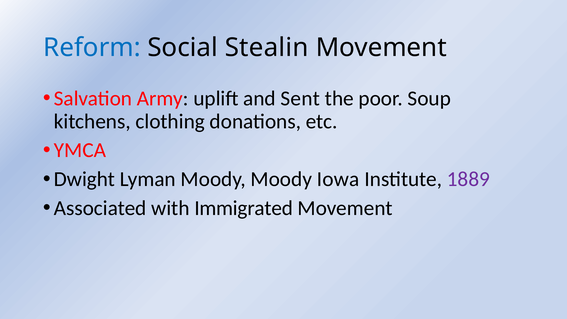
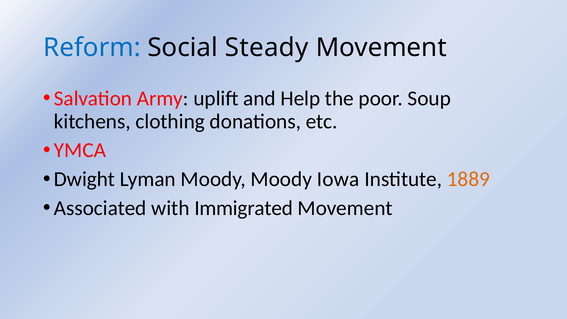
Stealin: Stealin -> Steady (267, 48)
Sent: Sent -> Help (300, 98)
1889 colour: purple -> orange (468, 179)
